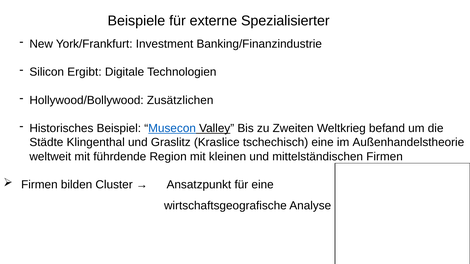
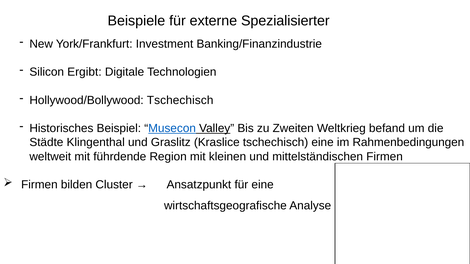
Hollywood/Bollywood Zusätzlichen: Zusätzlichen -> Tschechisch (180, 100)
Außenhandelstheorie: Außenhandelstheorie -> Rahmenbedingungen (408, 143)
